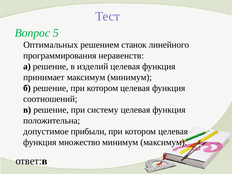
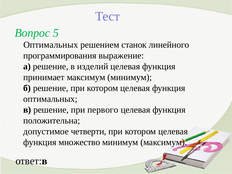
неравенств: неравенств -> выражение (121, 56)
соотношений: соотношений -> оптимальных (50, 99)
систему: систему -> первого (103, 110)
прибыли: прибыли -> четверти (89, 132)
